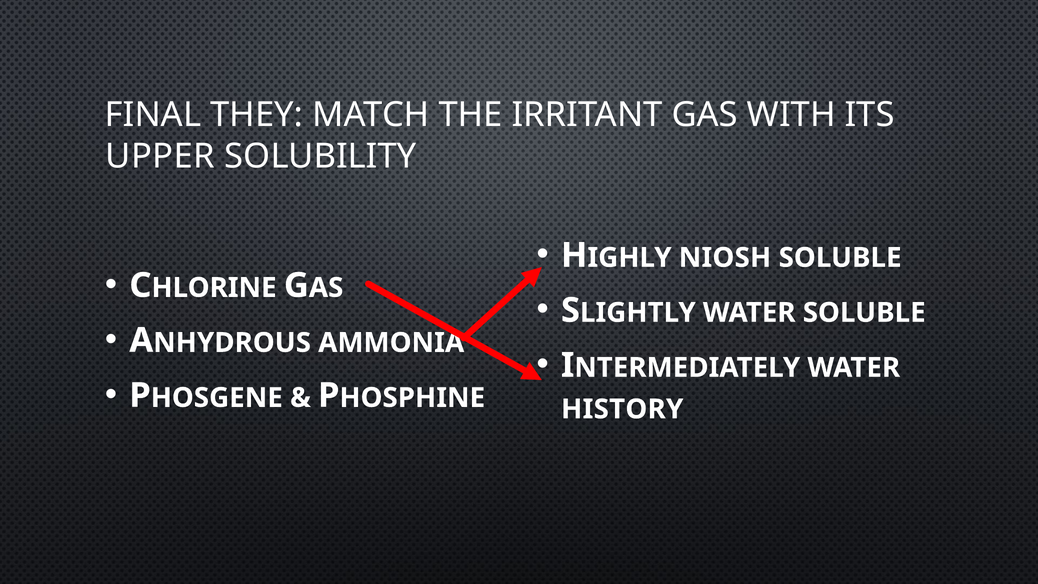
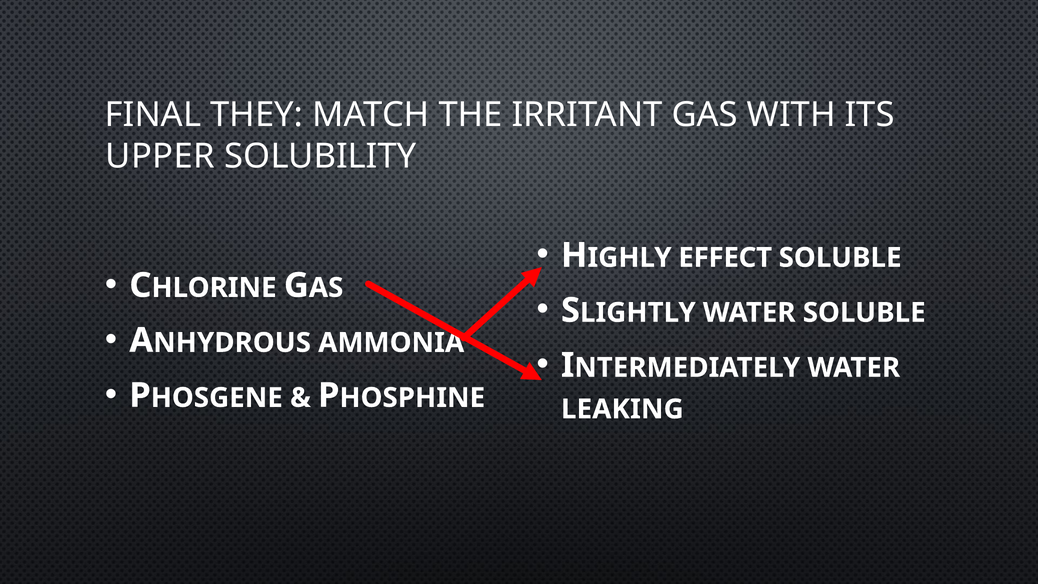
NIOSH: NIOSH -> EFFECT (725, 258)
HISTORY: HISTORY -> LEAKING (622, 409)
